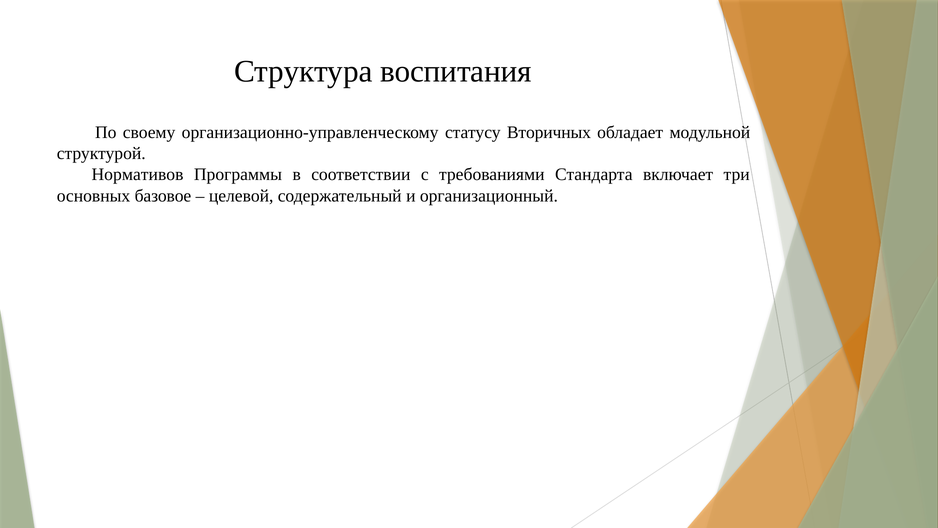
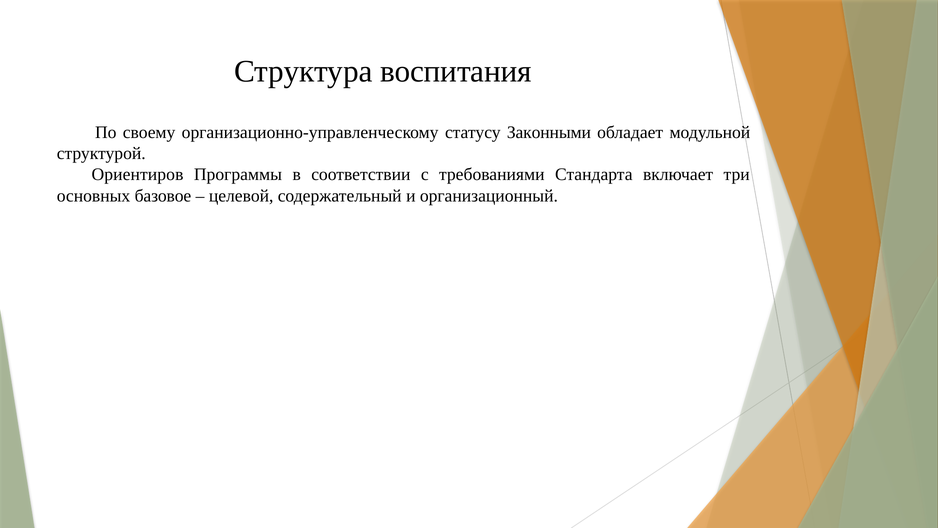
Вторичных: Вторичных -> Законными (549, 132)
Нормативов: Нормативов -> Ориентиров (137, 175)
